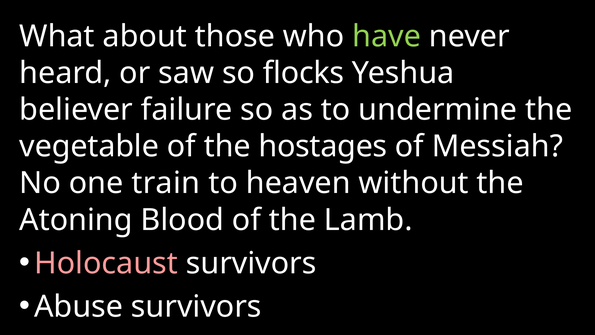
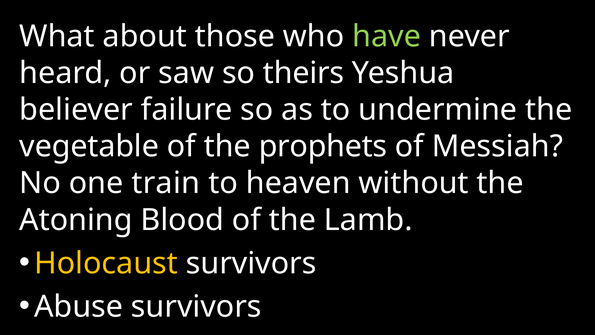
flocks: flocks -> theirs (304, 73)
hostages: hostages -> prophets (323, 146)
Holocaust colour: pink -> yellow (106, 263)
